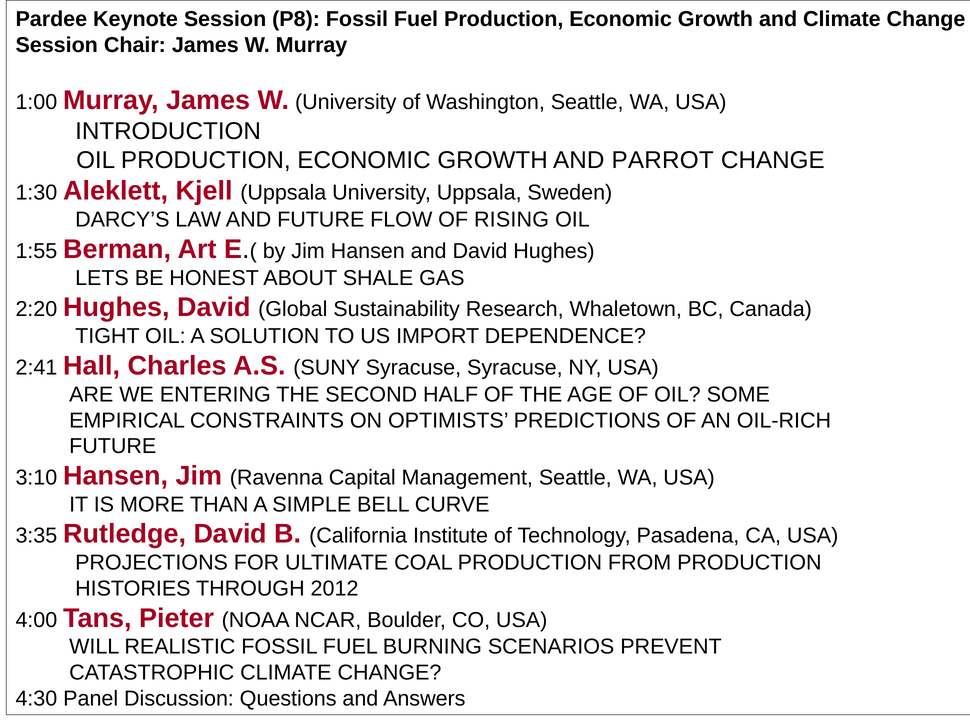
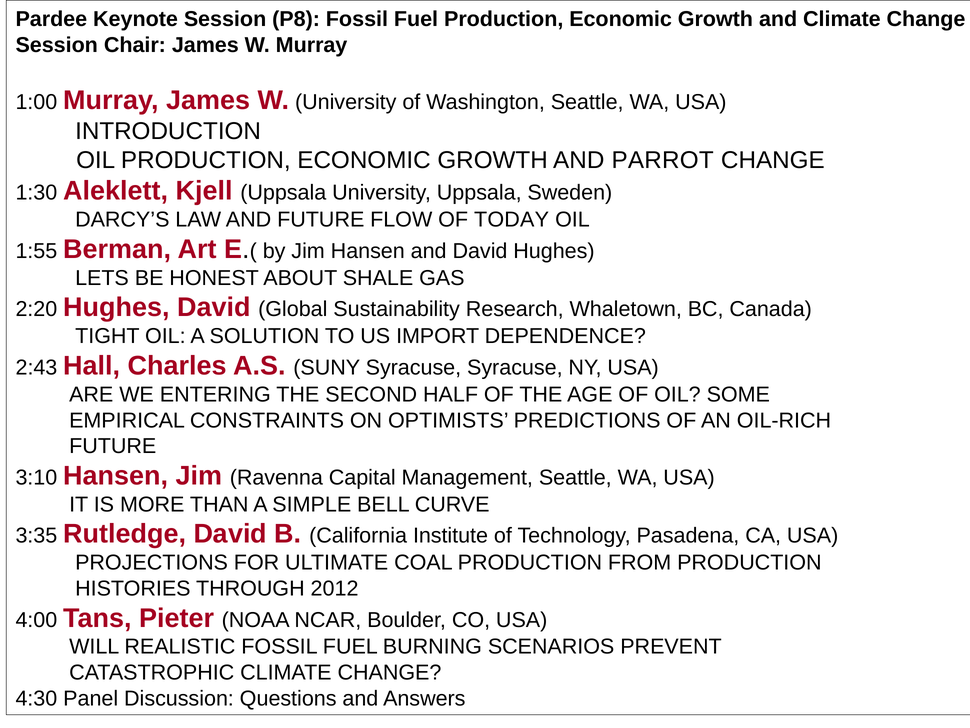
RISING: RISING -> TODAY (512, 220)
2:41: 2:41 -> 2:43 (36, 367)
